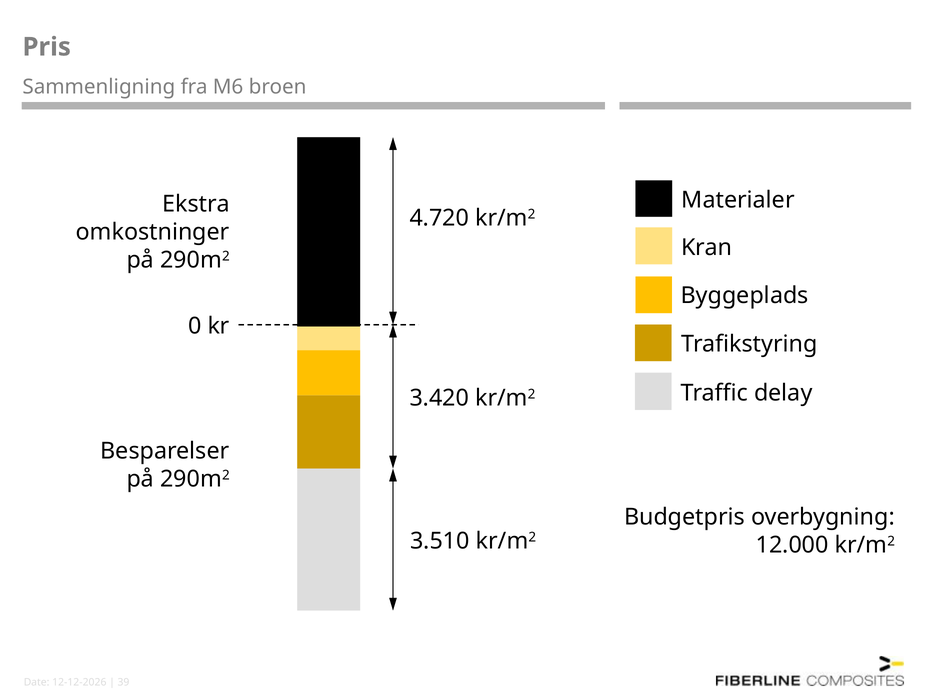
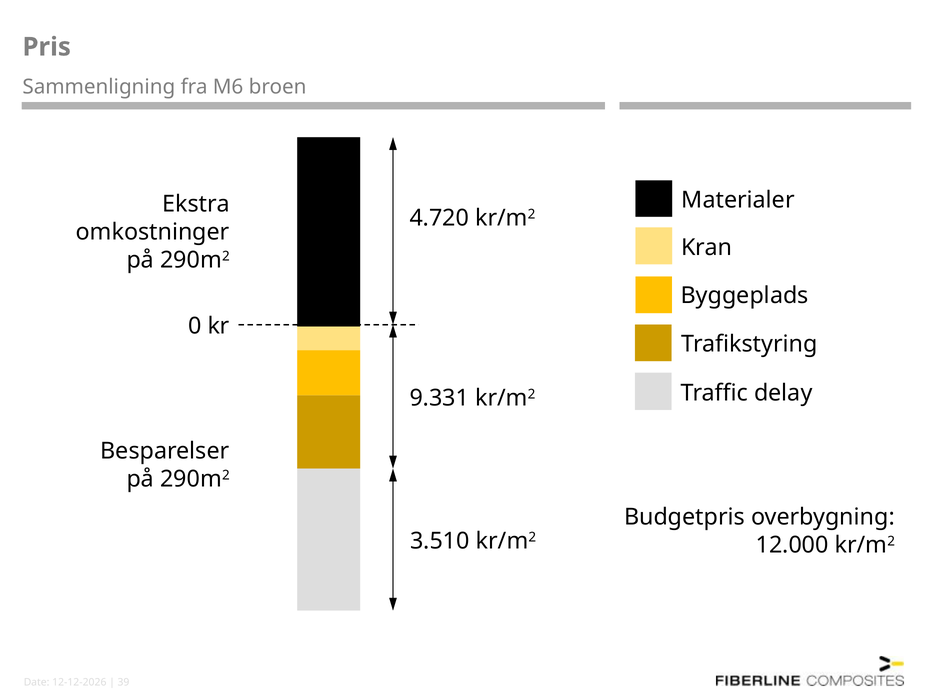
3.420: 3.420 -> 9.331 (439, 398)
